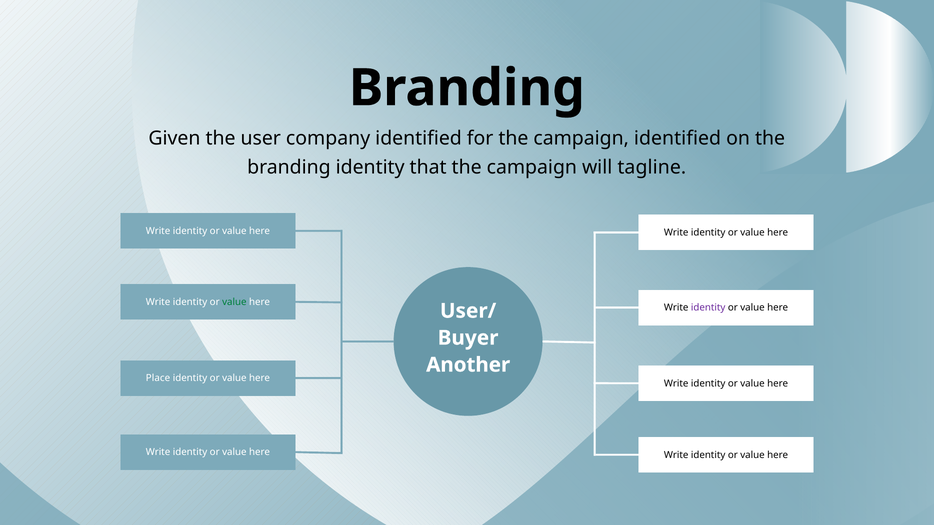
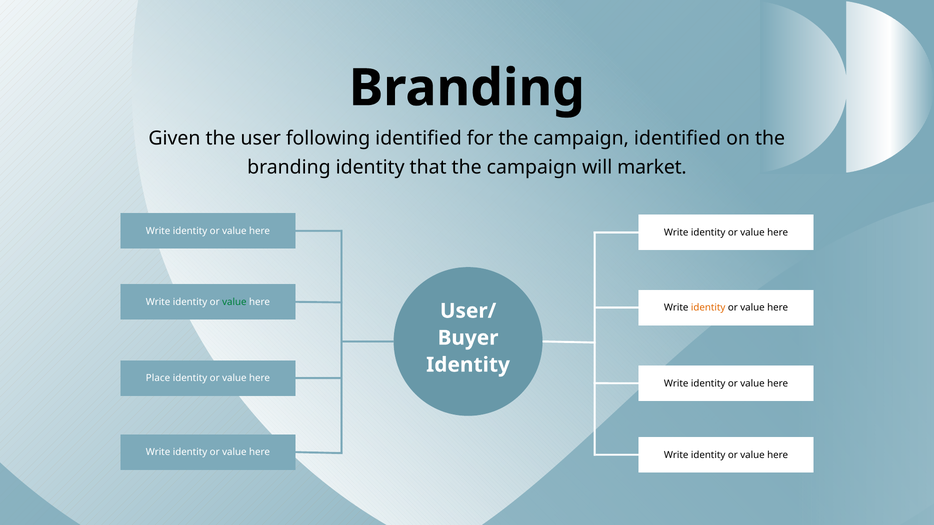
company: company -> following (328, 138)
tagline: tagline -> market (652, 167)
identity colour: purple -> orange (708, 308)
Another: Another -> Identity (468, 365)
